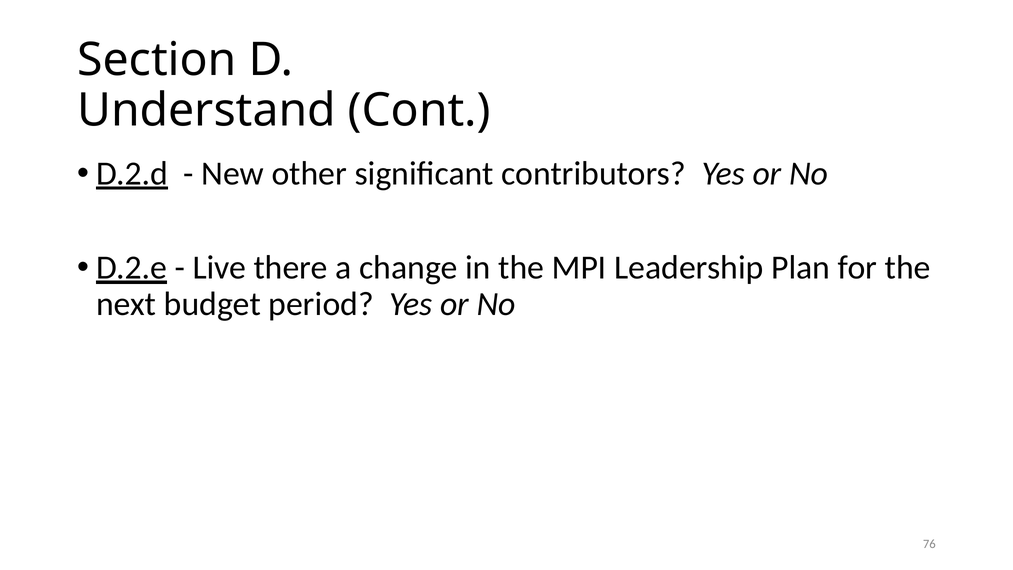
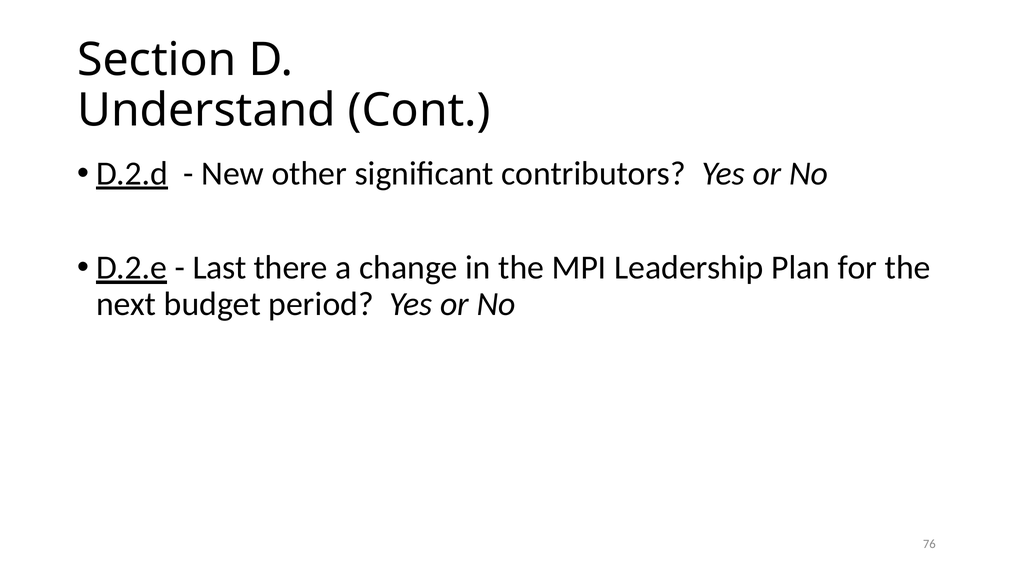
Live: Live -> Last (220, 268)
